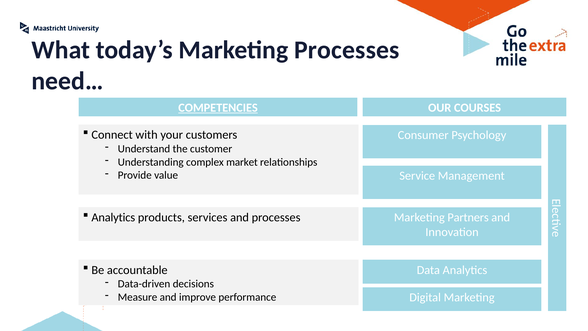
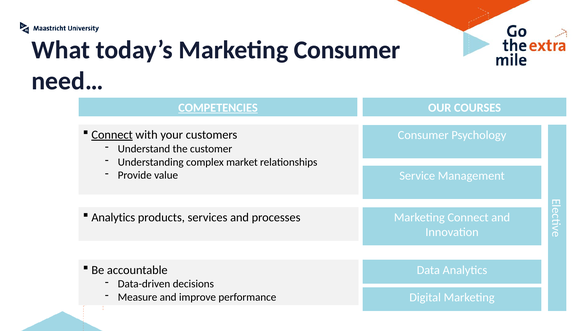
Marketing Processes: Processes -> Consumer (347, 50)
Connect underline: none -> present (112, 135)
Marketing Partners: Partners -> Connect (468, 217)
